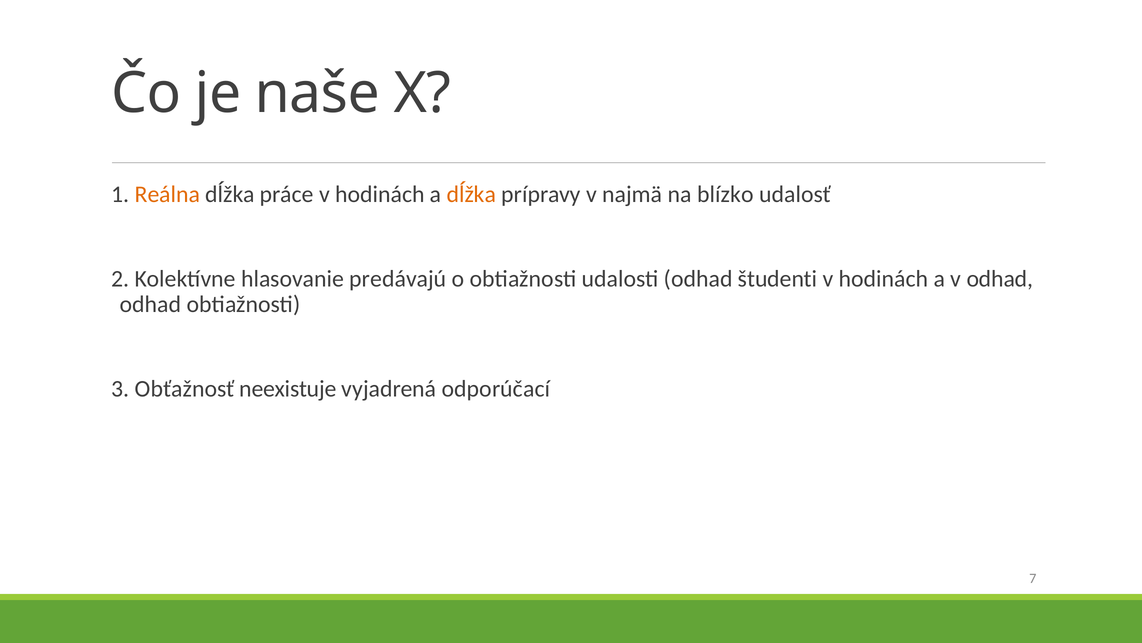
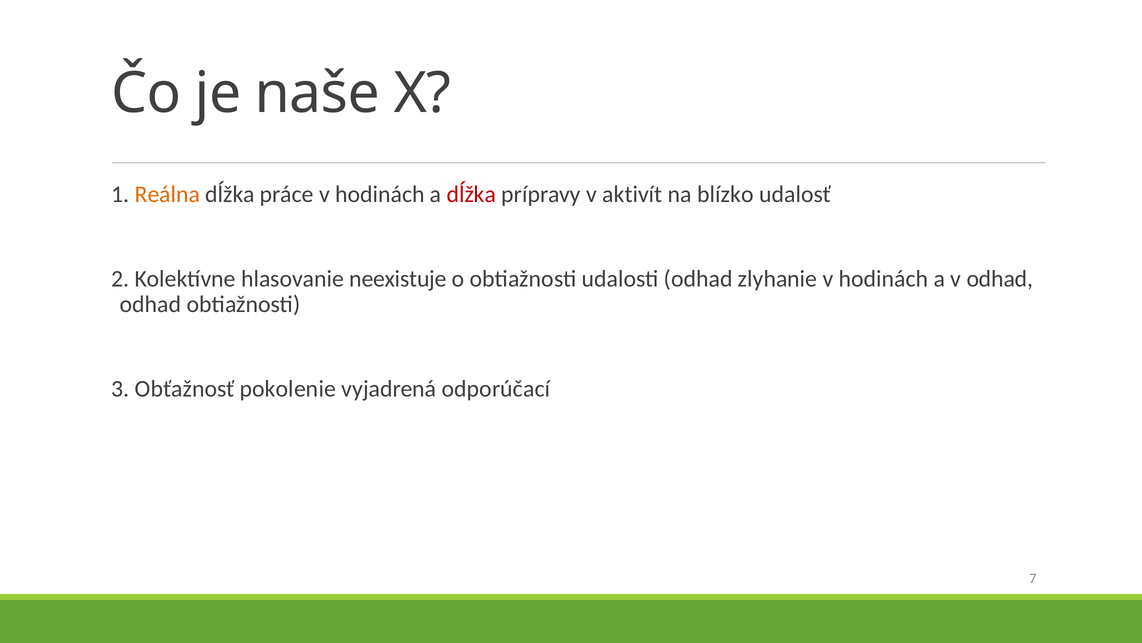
dĺžka colour: orange -> red (471, 194)
najmä: najmä -> aktivít (632, 194)
predávajú: predávajú -> neexistuje (398, 278)
študenti: študenti -> zlyhanie (778, 278)
neexistuje: neexistuje -> pokolenie (288, 388)
